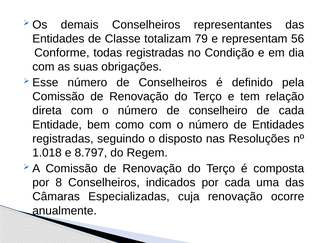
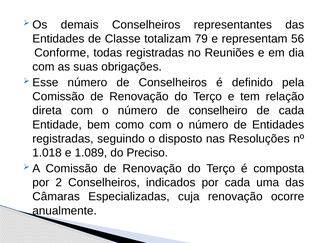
Condição: Condição -> Reuniões (229, 53)
8.797: 8.797 -> 1.089 (91, 153)
Regem: Regem -> Preciso (147, 153)
8: 8 -> 2 (59, 183)
